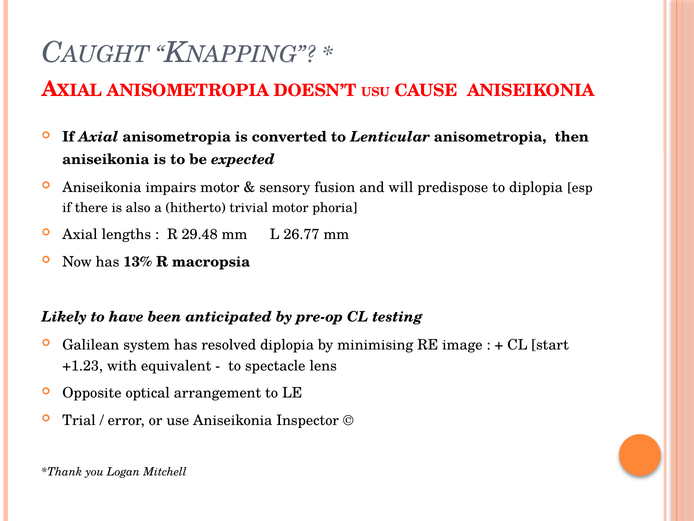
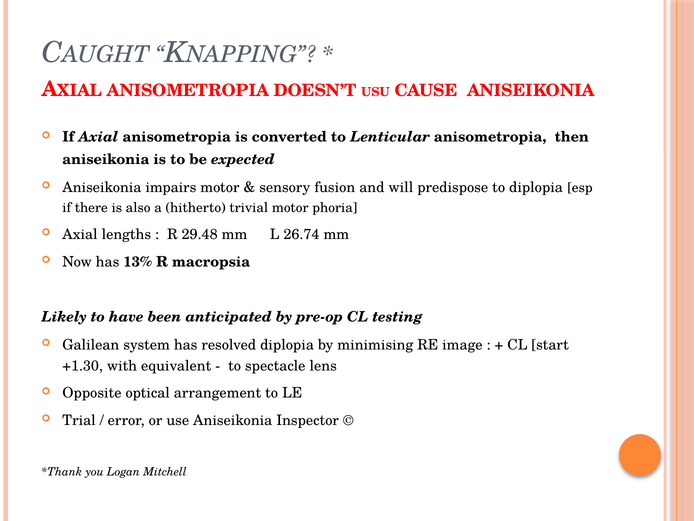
26.77: 26.77 -> 26.74 (301, 234)
+1.23: +1.23 -> +1.30 (83, 366)
